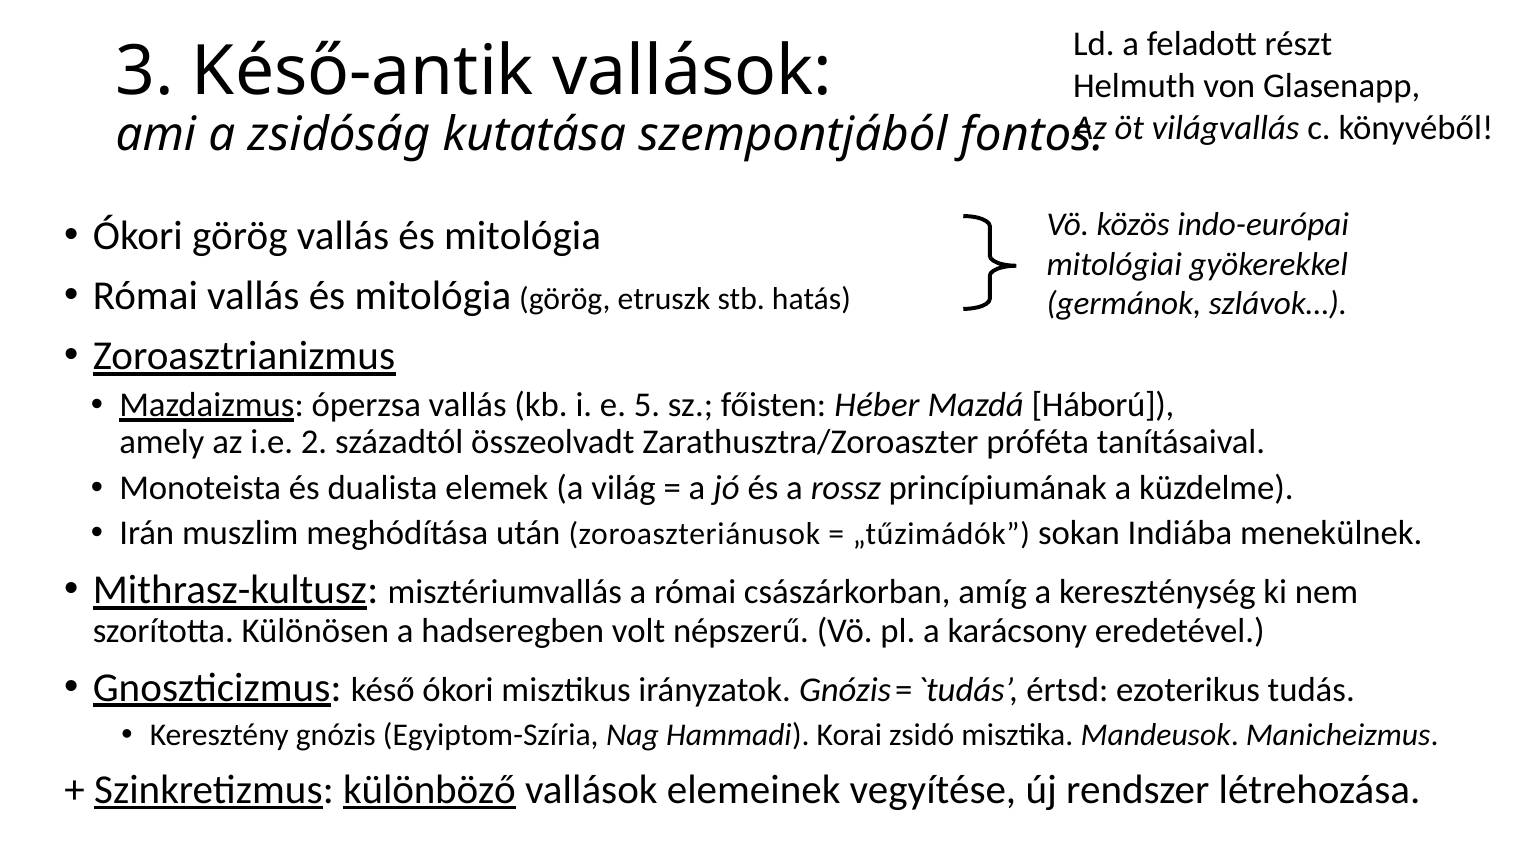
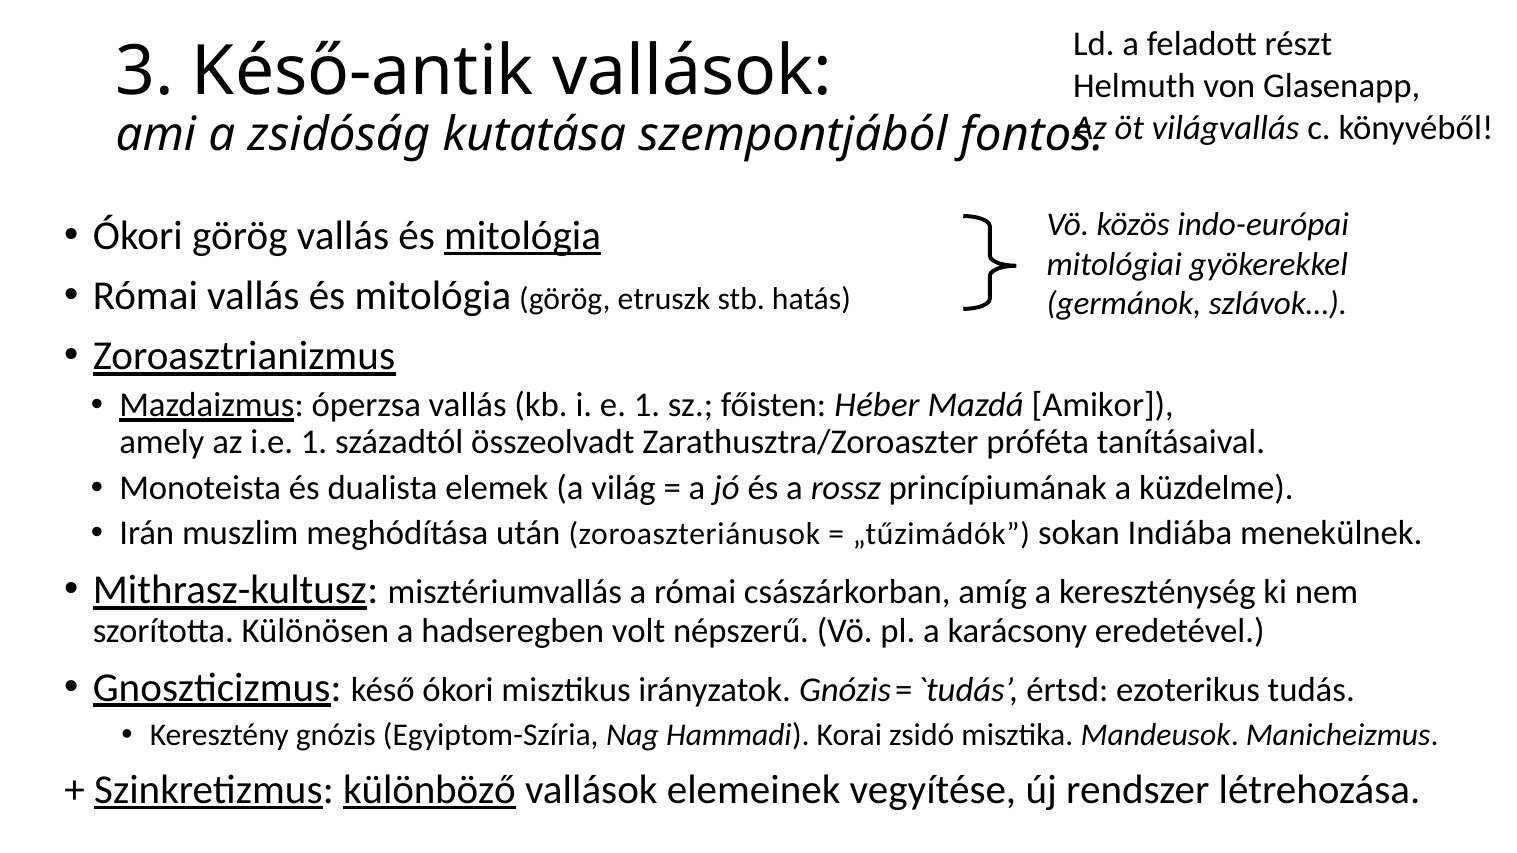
mitológia underline: none -> present (522, 236)
e 5: 5 -> 1 (647, 405)
Háború: Háború -> Amikor (1103, 405)
i.e 2: 2 -> 1 (314, 443)
